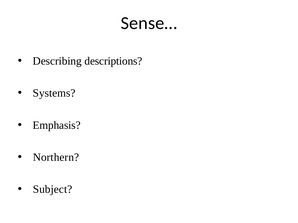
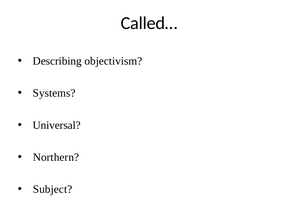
Sense…: Sense… -> Called… (149, 23)
descriptions: descriptions -> objectivism (113, 61)
Emphasis: Emphasis -> Universal (57, 125)
